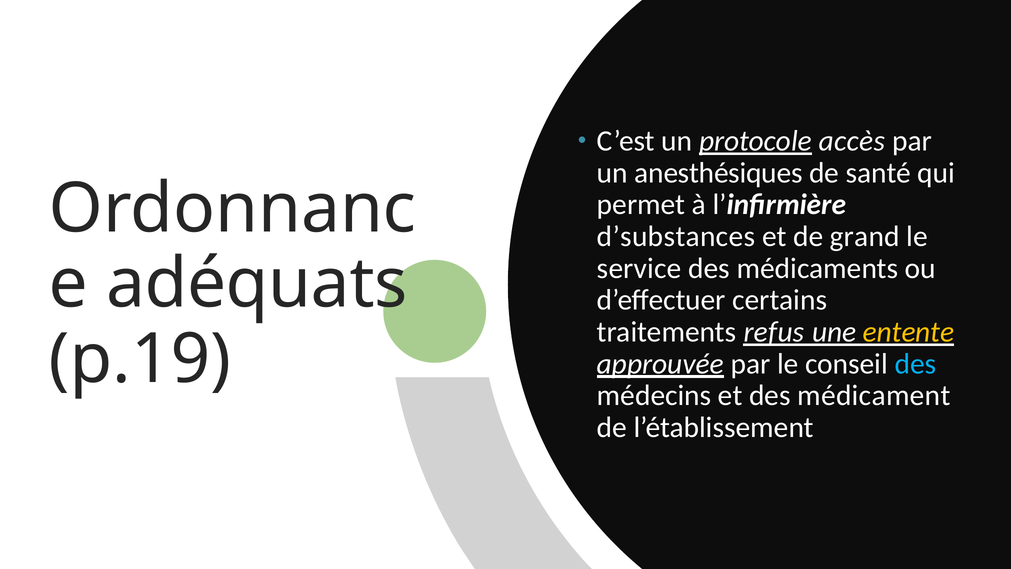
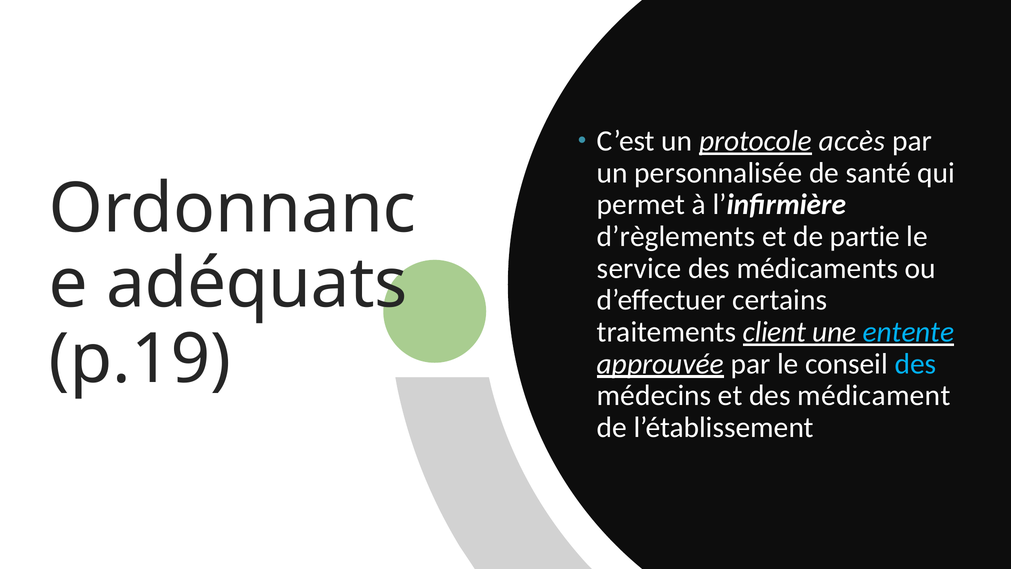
anesthésiques: anesthésiques -> personnalisée (718, 173)
d’substances: d’substances -> d’règlements (676, 236)
grand: grand -> partie (865, 236)
refus: refus -> client (774, 332)
entente colour: yellow -> light blue (909, 332)
